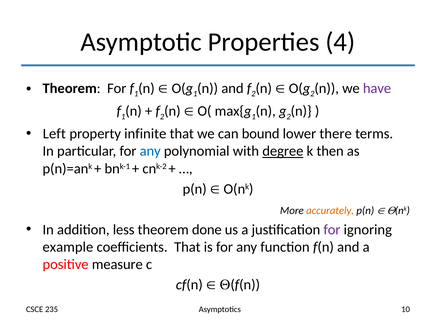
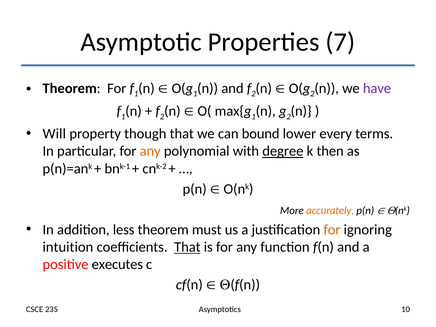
4: 4 -> 7 (340, 42)
Left: Left -> Will (54, 134)
infinite: infinite -> though (145, 134)
there: there -> every (336, 134)
any colour: blue -> orange (150, 151)
done: done -> must (207, 230)
for colour: purple -> orange (332, 230)
example: example -> intuition (68, 247)
That underline: none -> present (187, 247)
measure: measure -> executes (117, 264)
